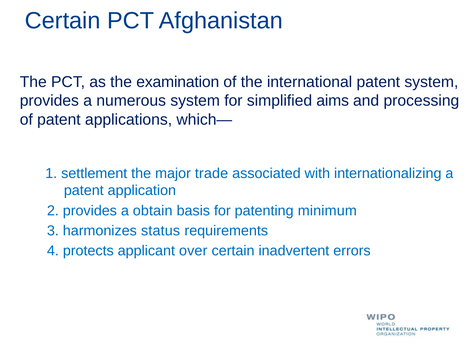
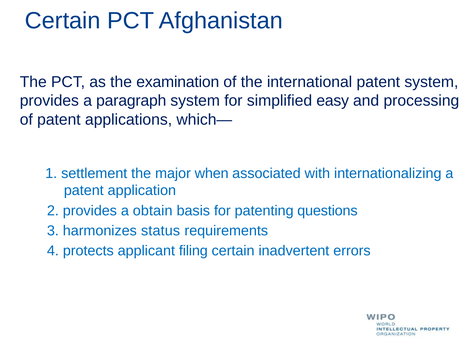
numerous: numerous -> paragraph (131, 101)
aims: aims -> easy (333, 101)
trade: trade -> when (212, 173)
minimum: minimum -> questions (327, 210)
over: over -> filing (193, 251)
